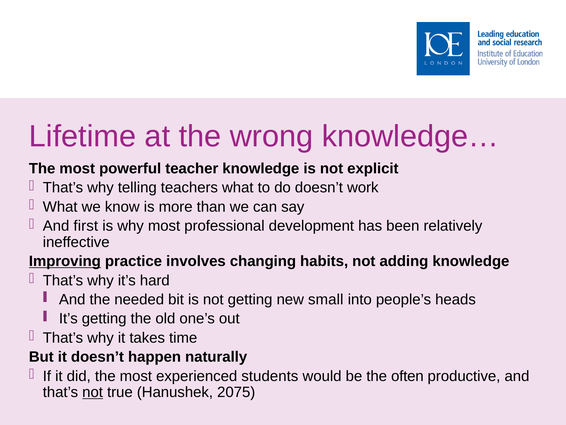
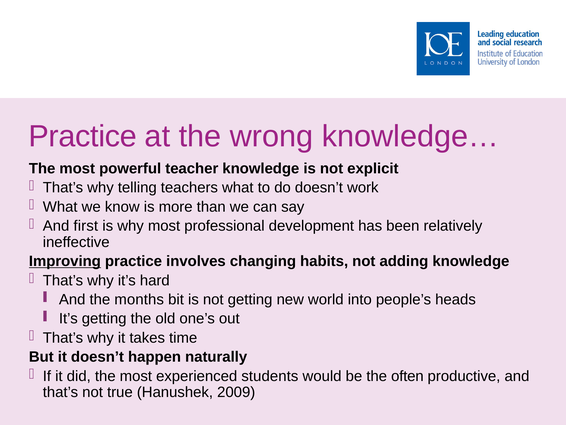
Lifetime: Lifetime -> Practice (83, 136)
needed: needed -> months (139, 299)
small: small -> world (326, 299)
not underline: present -> none (93, 392)
2075: 2075 -> 2009 (236, 392)
